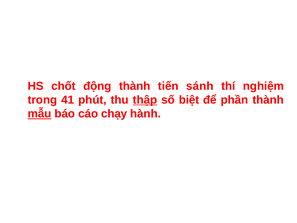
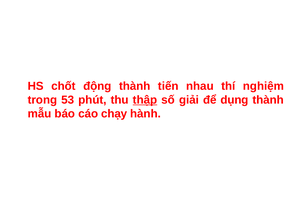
sánh: sánh -> nhau (200, 86)
41: 41 -> 53 (68, 100)
biệt: biệt -> giải (189, 100)
phần: phần -> dụng (235, 100)
mẫu underline: present -> none (40, 114)
